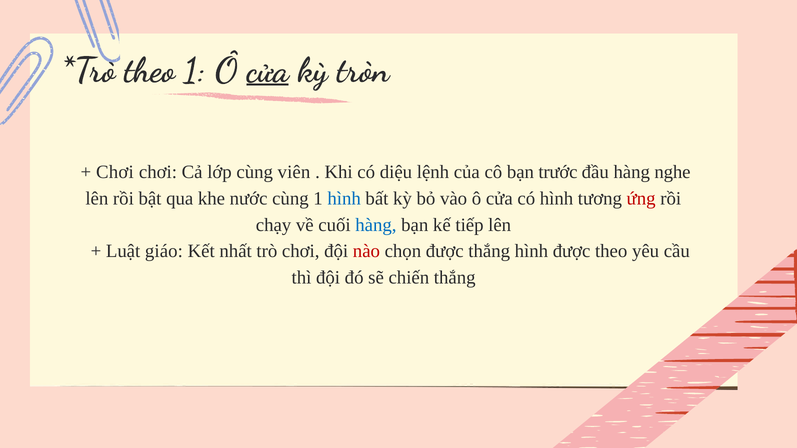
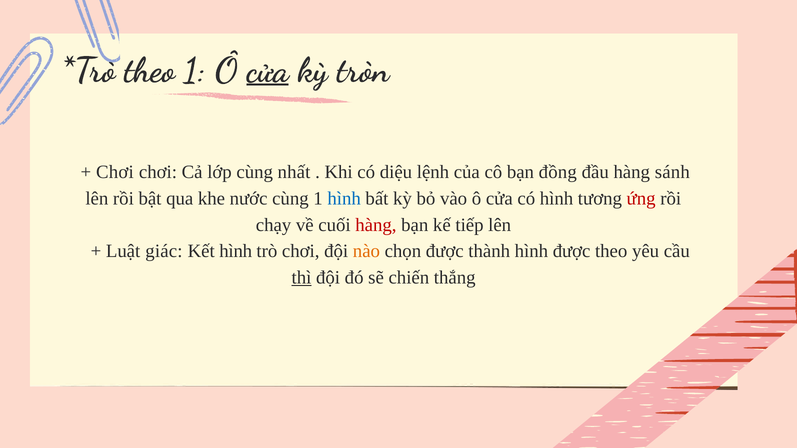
viên: viên -> nhất (294, 172)
trước: trước -> đồng (558, 172)
nghe: nghe -> sánh (672, 172)
hàng colour: blue -> red (376, 225)
giáo: giáo -> giác (164, 251)
Kết nhất: nhất -> hình (236, 251)
nào colour: red -> orange (366, 251)
được thắng: thắng -> thành (489, 251)
thì underline: none -> present (302, 278)
